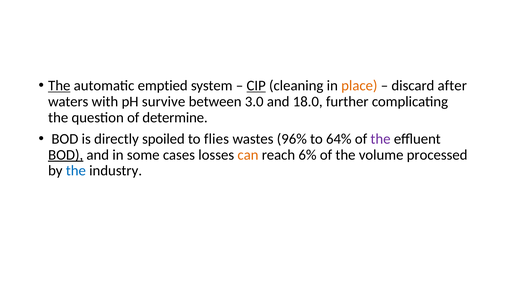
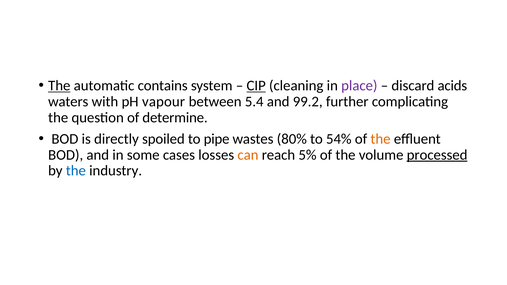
emptied: emptied -> contains (163, 86)
place colour: orange -> purple (359, 86)
after: after -> acids (452, 86)
survive: survive -> vapour (164, 102)
3.0: 3.0 -> 5.4 (254, 102)
18.0: 18.0 -> 99.2 (308, 102)
flies: flies -> pipe (217, 139)
96%: 96% -> 80% (292, 139)
64%: 64% -> 54% (339, 139)
the colour: purple -> orange (381, 139)
BOD underline: present -> none (66, 155)
6%: 6% -> 5% (308, 155)
processed underline: none -> present (437, 155)
